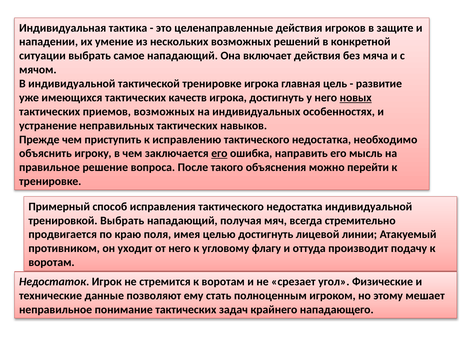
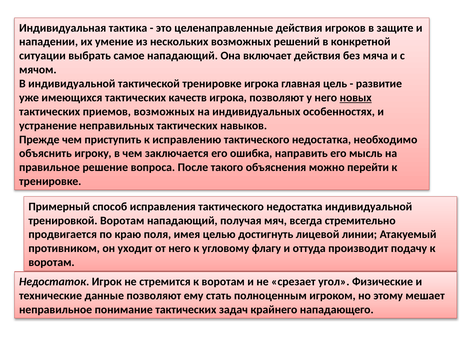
игрока достигнуть: достигнуть -> позволяют (277, 98)
его underline: present -> none (219, 154)
тренировкой Выбрать: Выбрать -> Воротам (122, 221)
